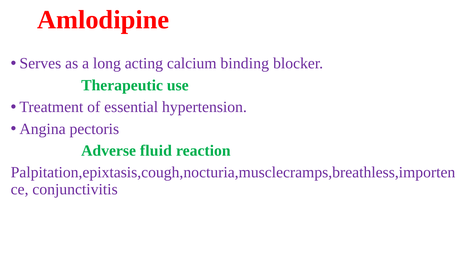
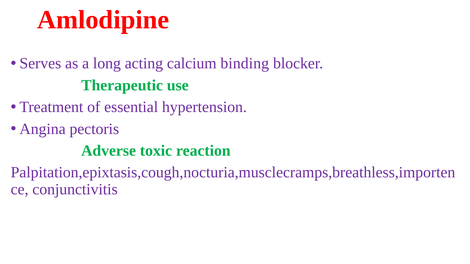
fluid: fluid -> toxic (156, 151)
